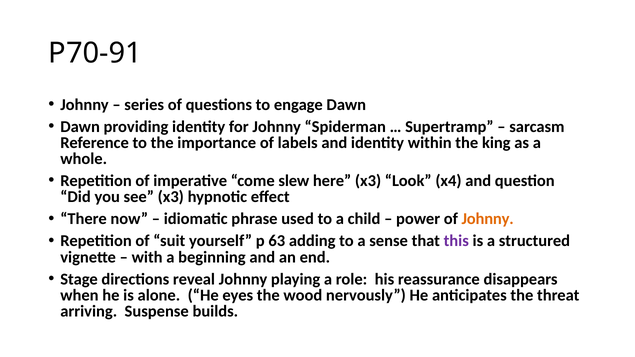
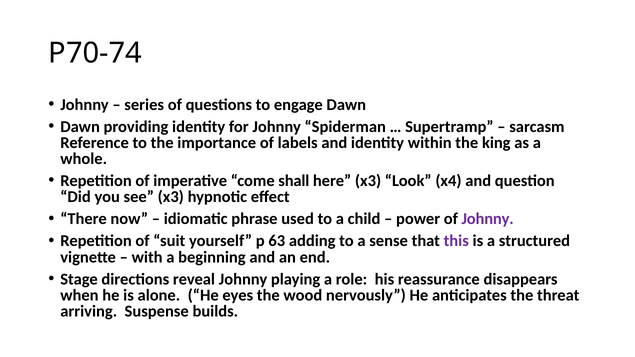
P70-91: P70-91 -> P70-74 (95, 53)
slew: slew -> shall (294, 181)
Johnny colour: orange -> purple (488, 219)
